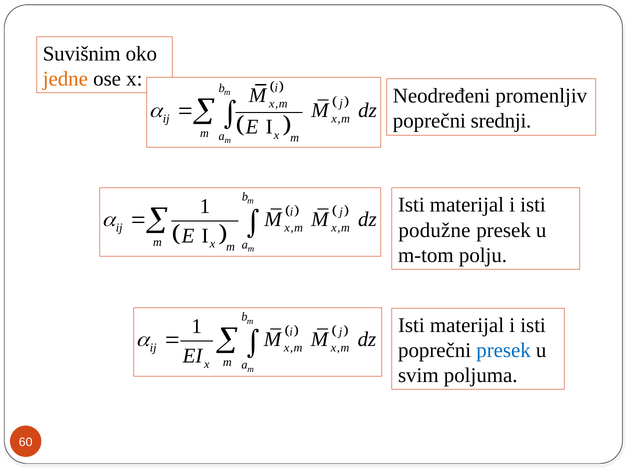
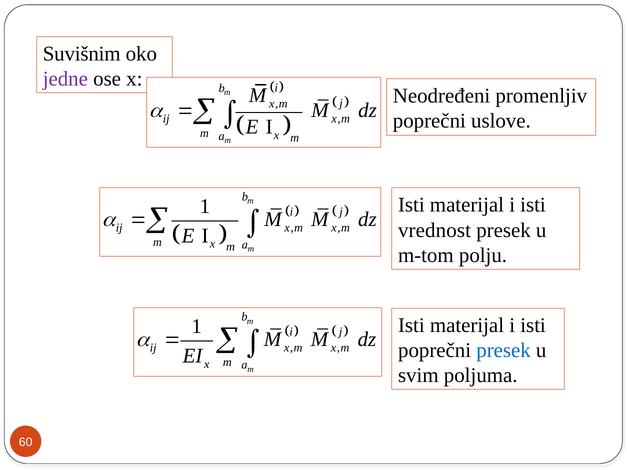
jedne colour: orange -> purple (65, 79)
srednji: srednji -> uslove (501, 121)
podužne: podužne -> vrednost (434, 230)
